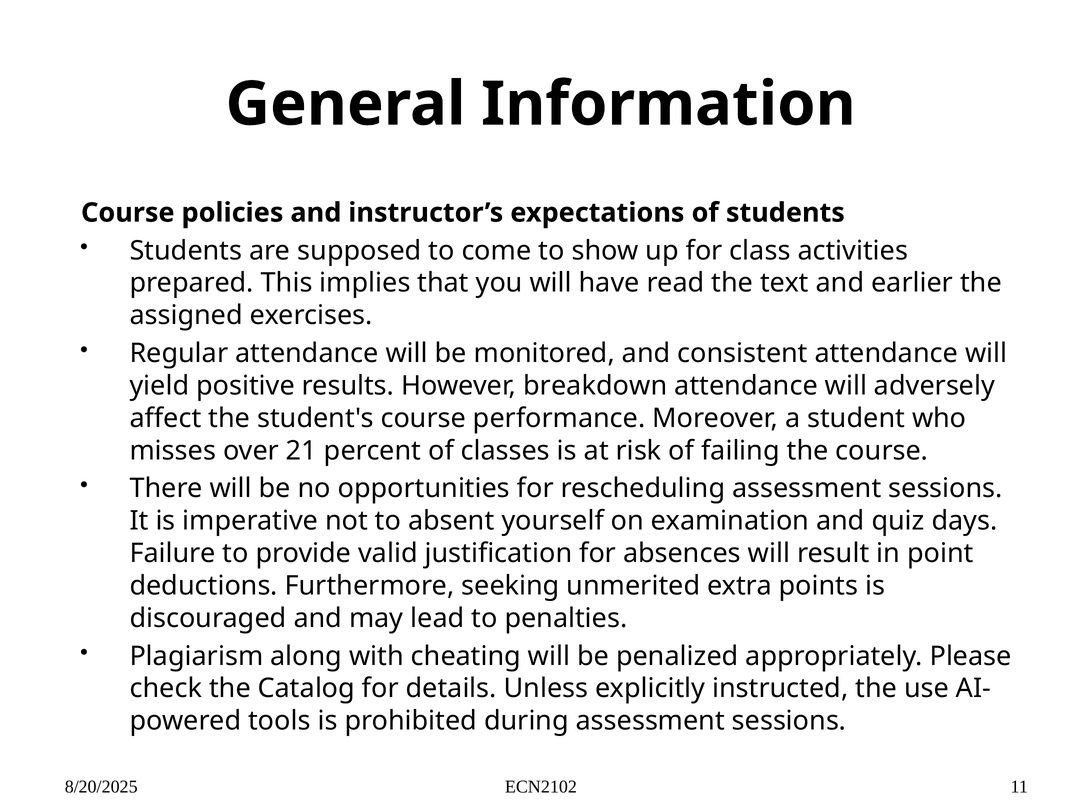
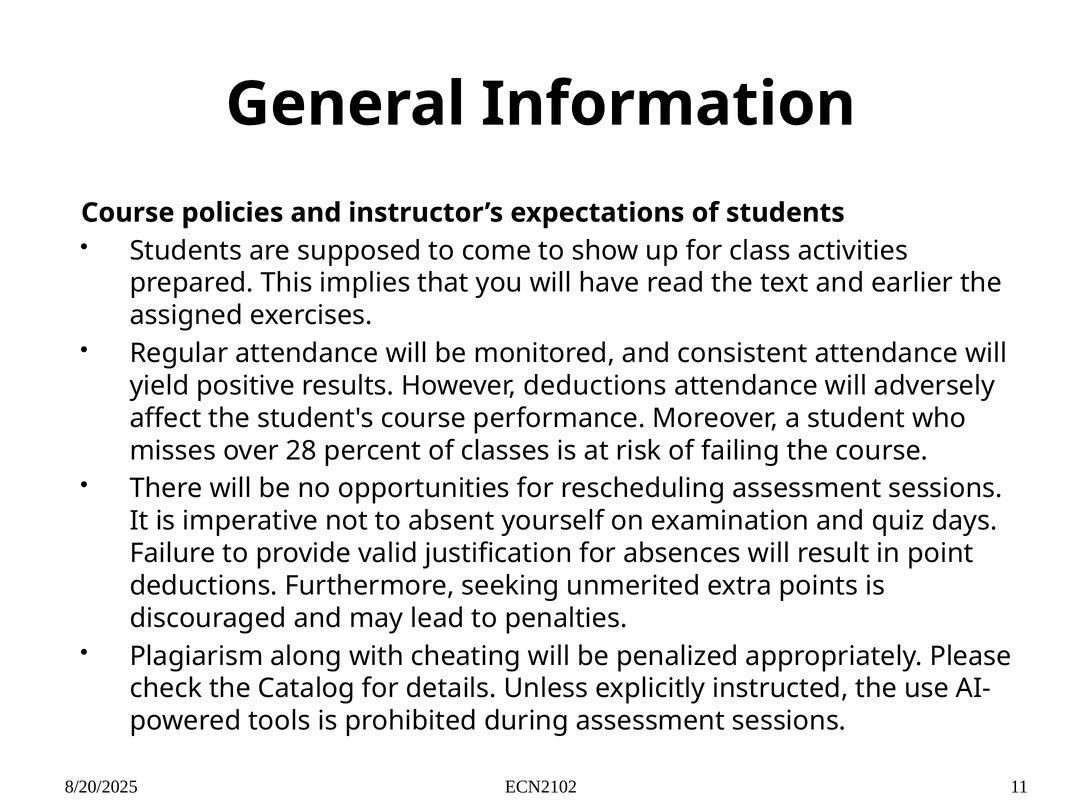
However breakdown: breakdown -> deductions (595, 386)
21: 21 -> 28 (301, 451)
